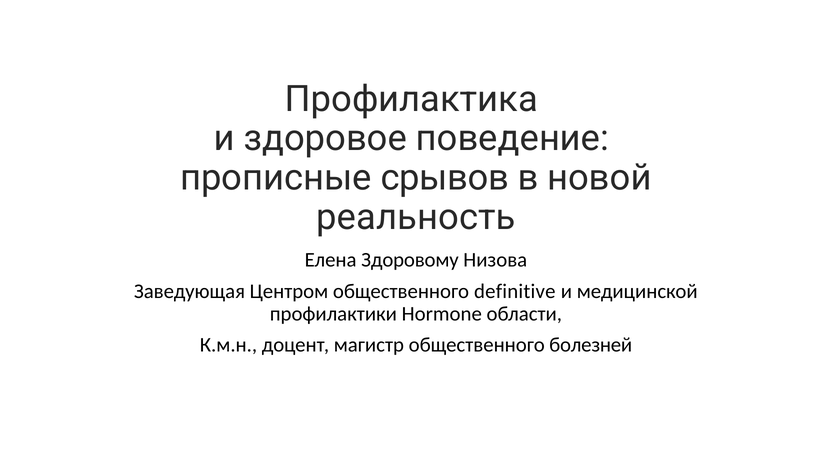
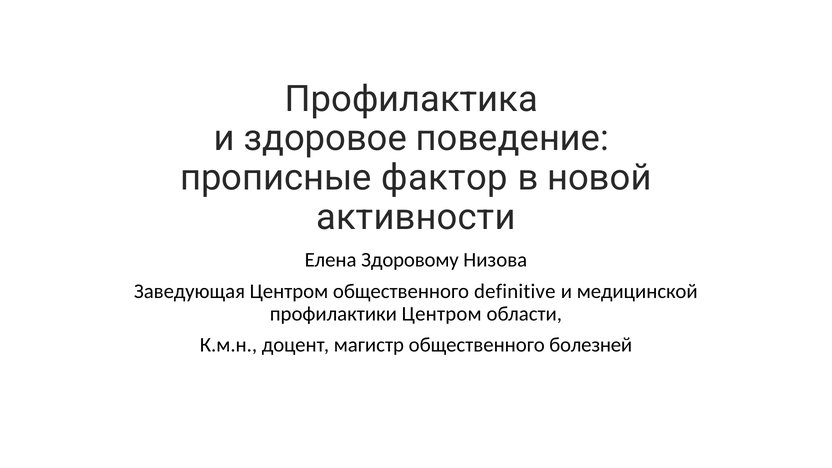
срывов: срывов -> фактор (444, 178)
реальность: реальность -> активности (416, 217)
профилактики Hormone: Hormone -> Центром (442, 314)
